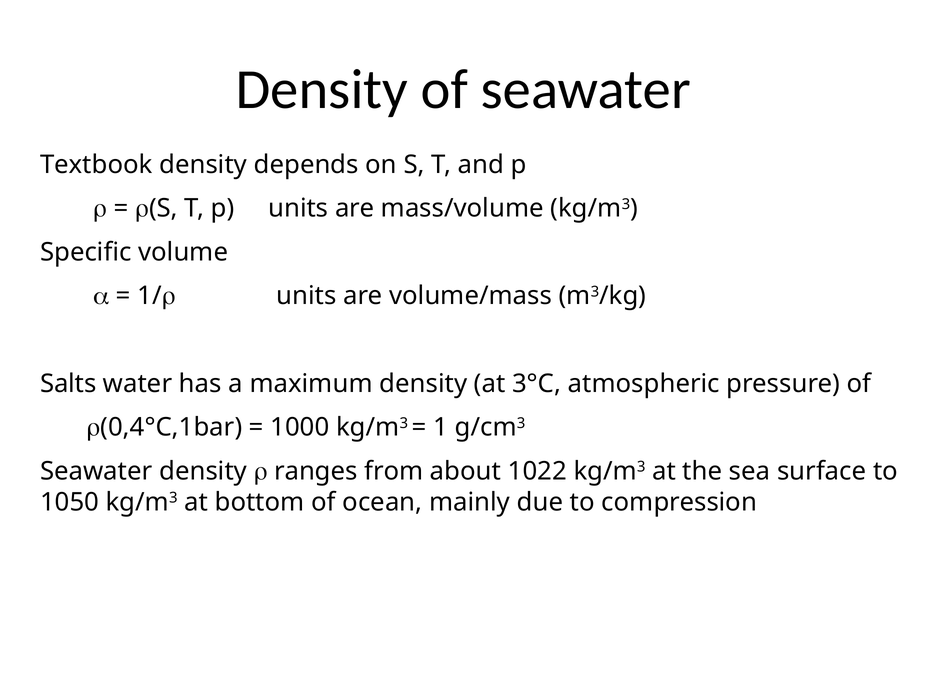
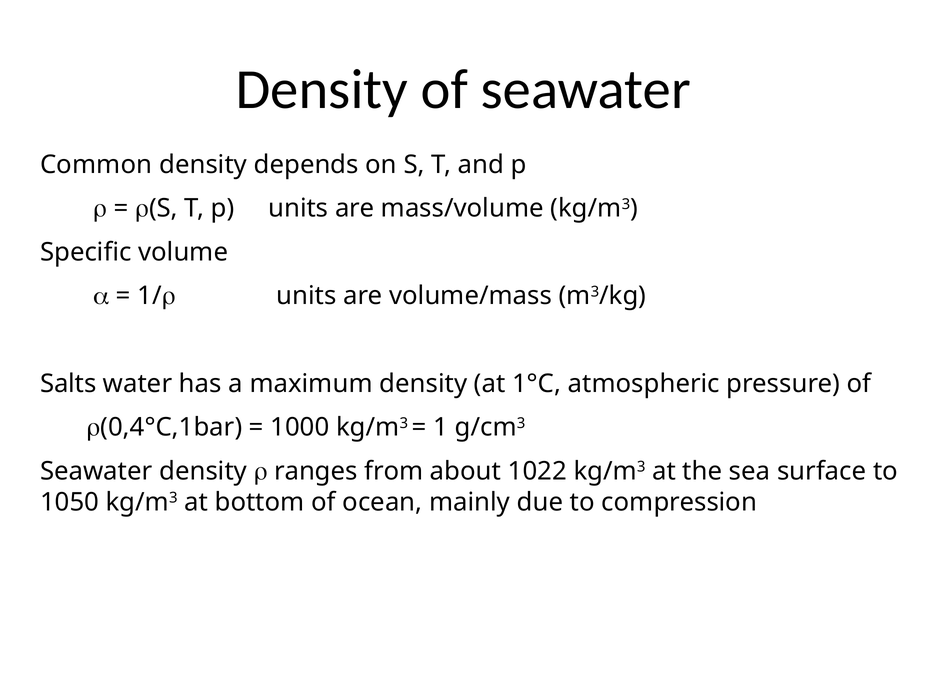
Textbook: Textbook -> Common (96, 165)
3°C: 3°C -> 1°C (537, 384)
